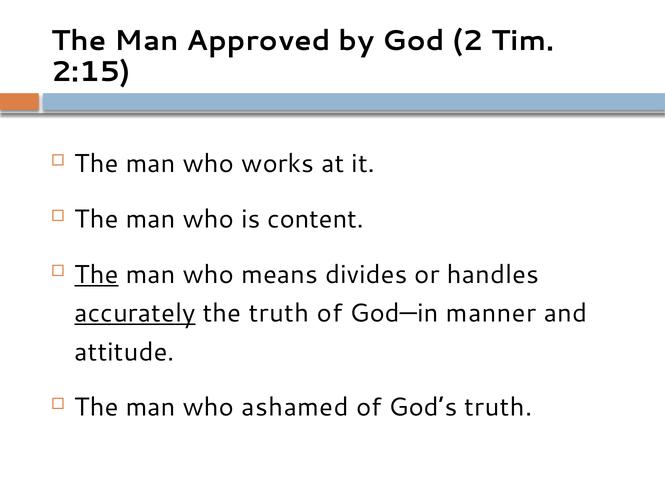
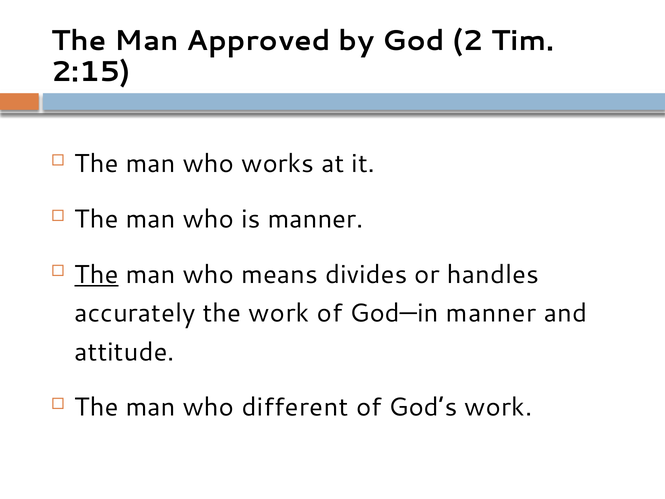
is content: content -> manner (316, 219)
accurately underline: present -> none (135, 313)
the truth: truth -> work (279, 313)
ashamed: ashamed -> different (295, 407)
God’s truth: truth -> work (498, 407)
